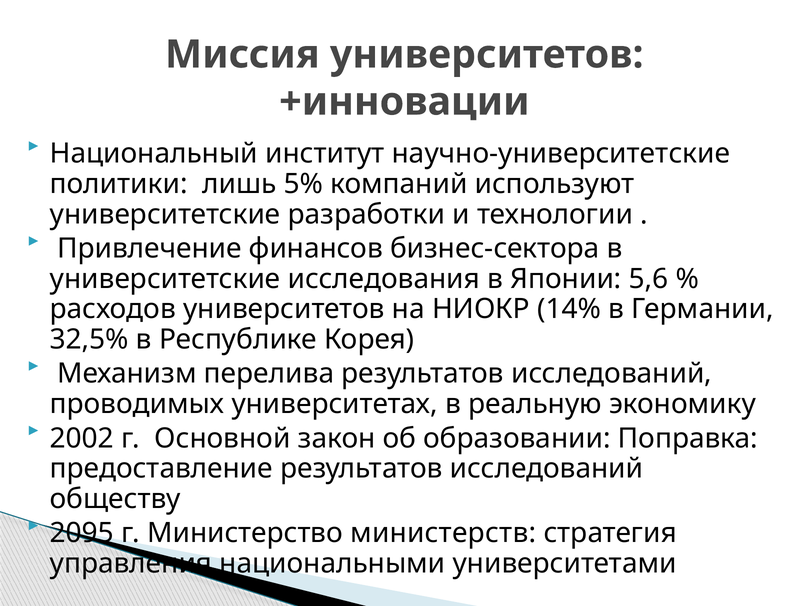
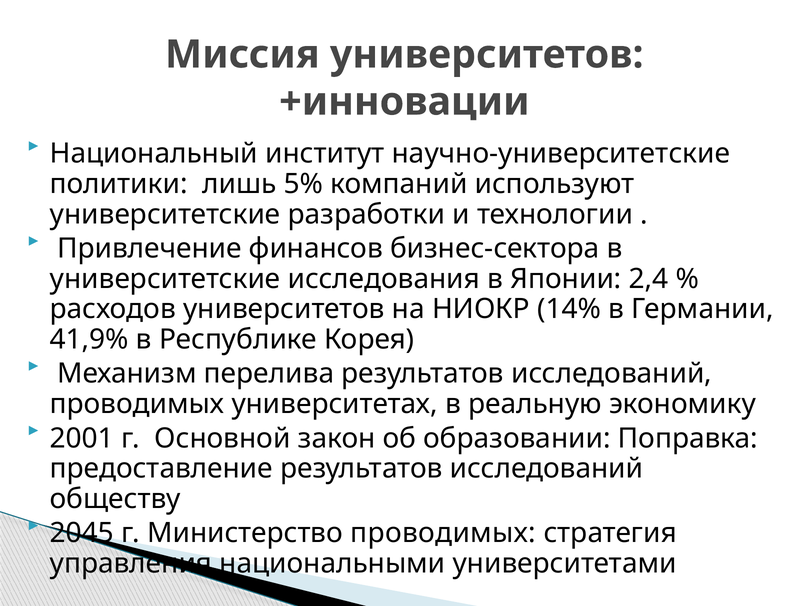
5,6: 5,6 -> 2,4 (649, 279)
32,5%: 32,5% -> 41,9% (89, 340)
2002: 2002 -> 2001 (82, 439)
2095: 2095 -> 2045 (82, 534)
Министерство министерств: министерств -> проводимых (443, 534)
